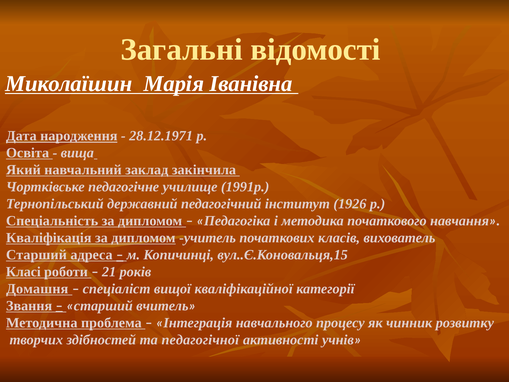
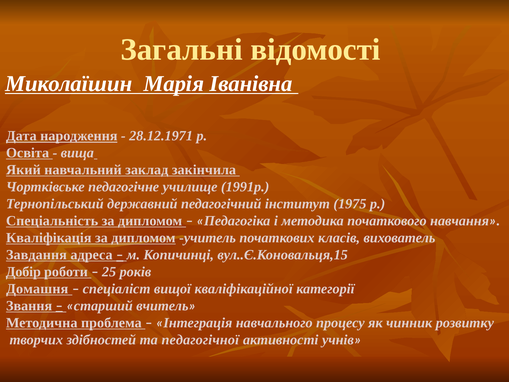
1926: 1926 -> 1975 (350, 204)
Старший: Старший -> Завдання (36, 255)
Класі: Класі -> Добір (23, 272)
21: 21 -> 25 (109, 272)
